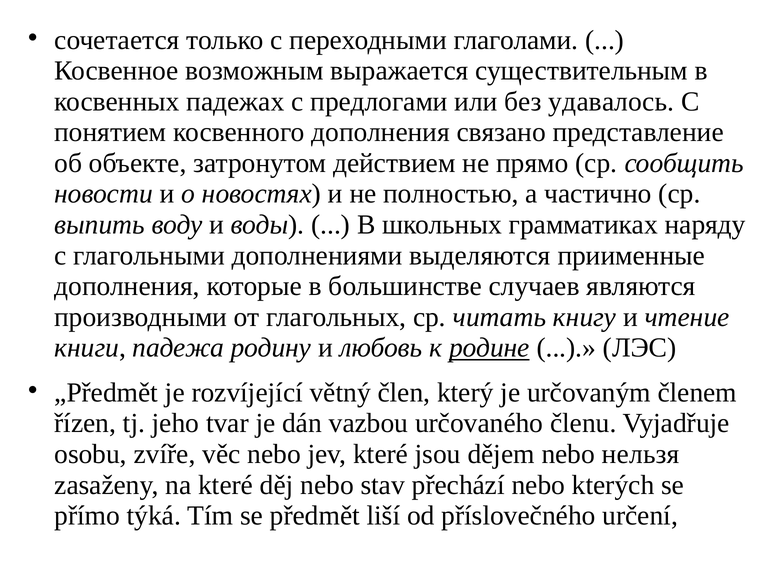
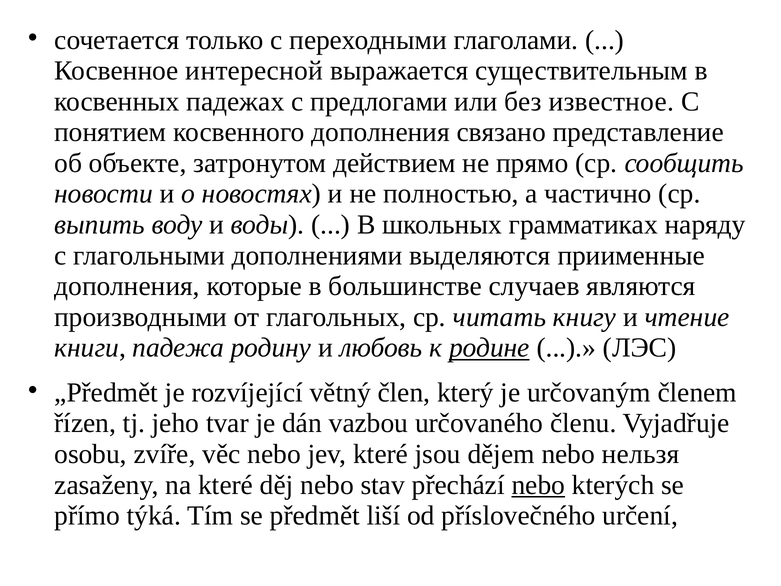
возможным: возможным -> интересной (254, 71)
удавалось: удавалось -> известное (611, 101)
nebo underline: none -> present (538, 485)
